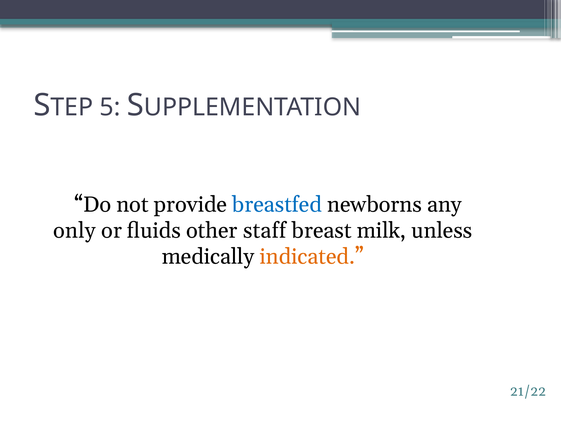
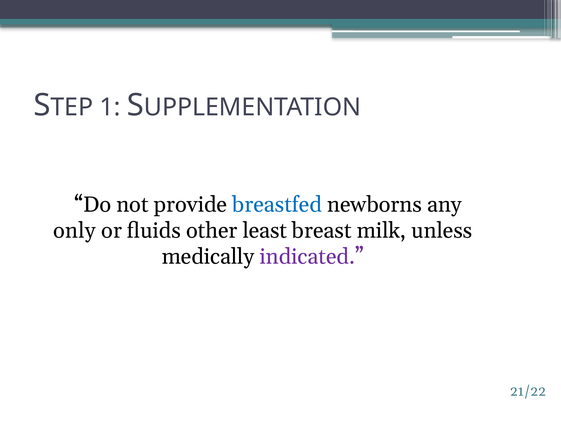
5: 5 -> 1 (110, 107)
staff: staff -> least (265, 230)
indicated colour: orange -> purple (312, 257)
